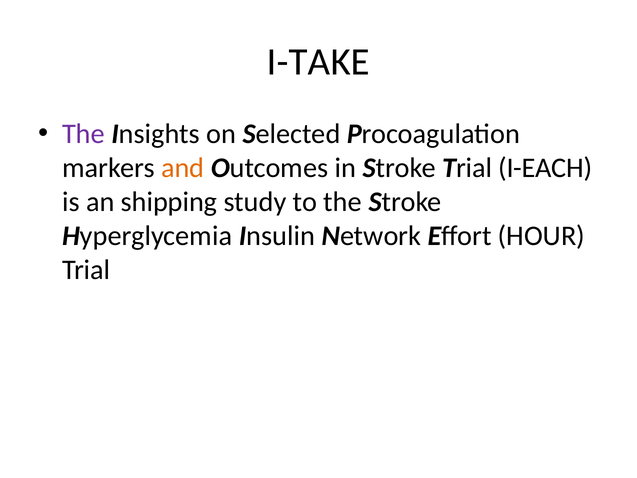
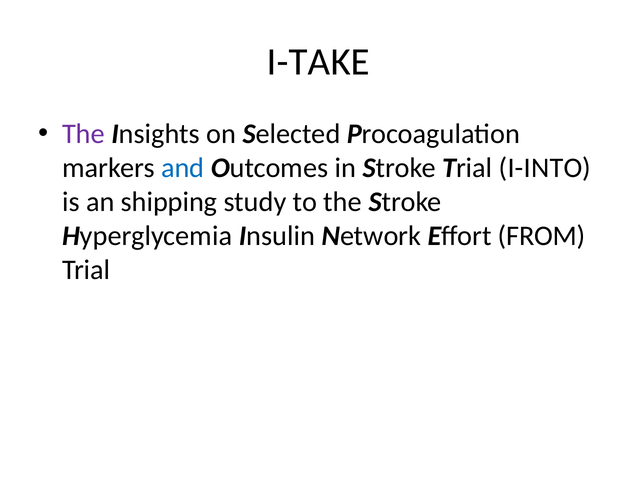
and colour: orange -> blue (183, 168)
I-EACH: I-EACH -> I-INTO (545, 168)
HOUR: HOUR -> FROM (542, 236)
